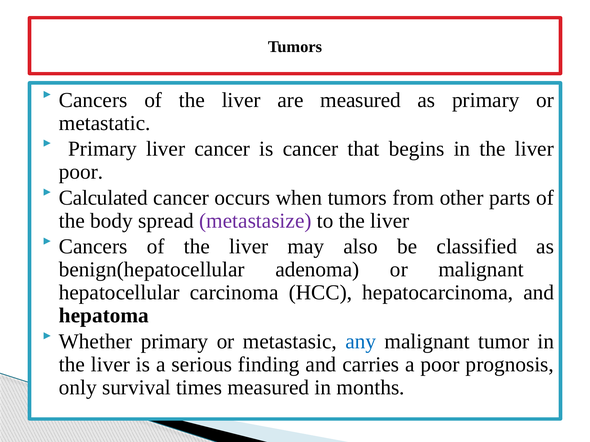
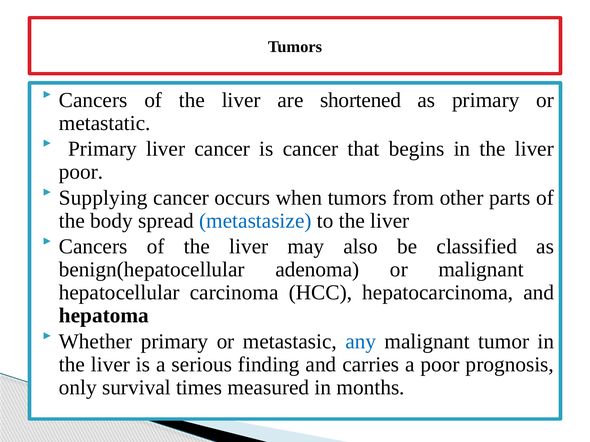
are measured: measured -> shortened (361, 100)
Calculated: Calculated -> Supplying (103, 198)
metastasize colour: purple -> blue (255, 221)
